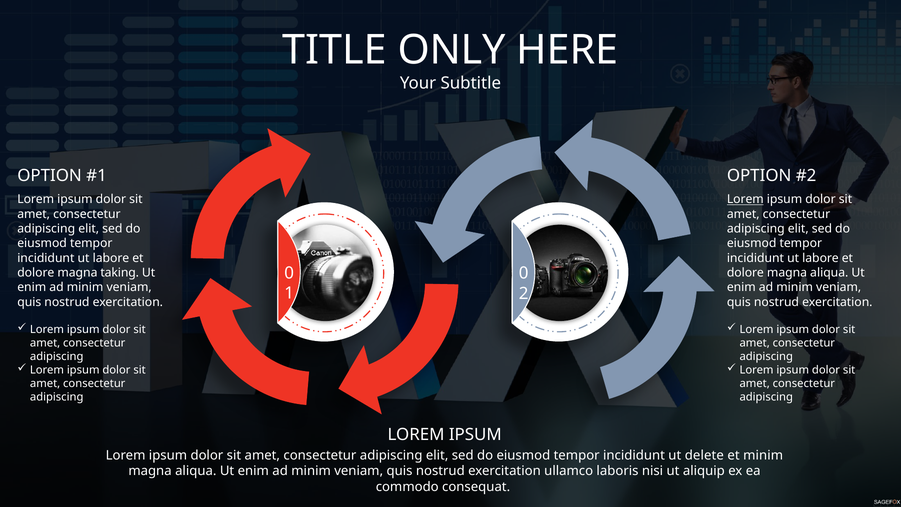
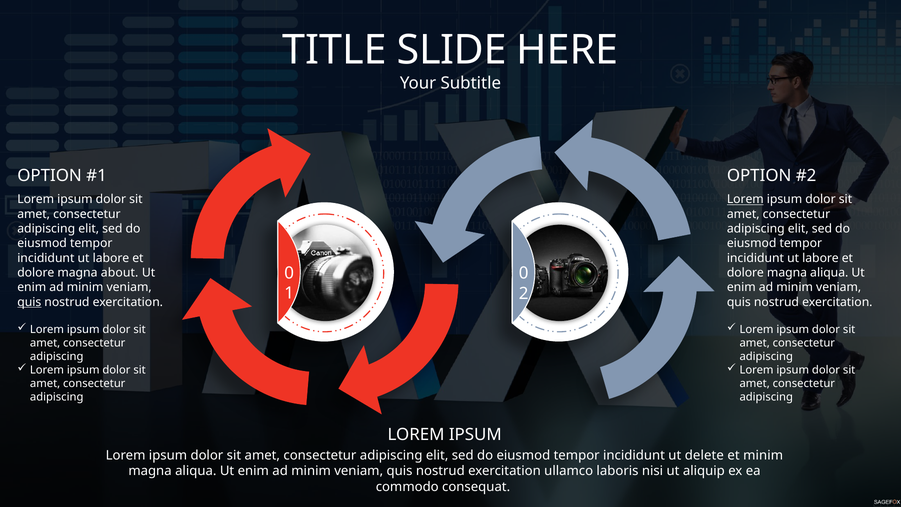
ONLY: ONLY -> SLIDE (452, 50)
taking: taking -> about (120, 273)
quis underline: none -> present (29, 302)
